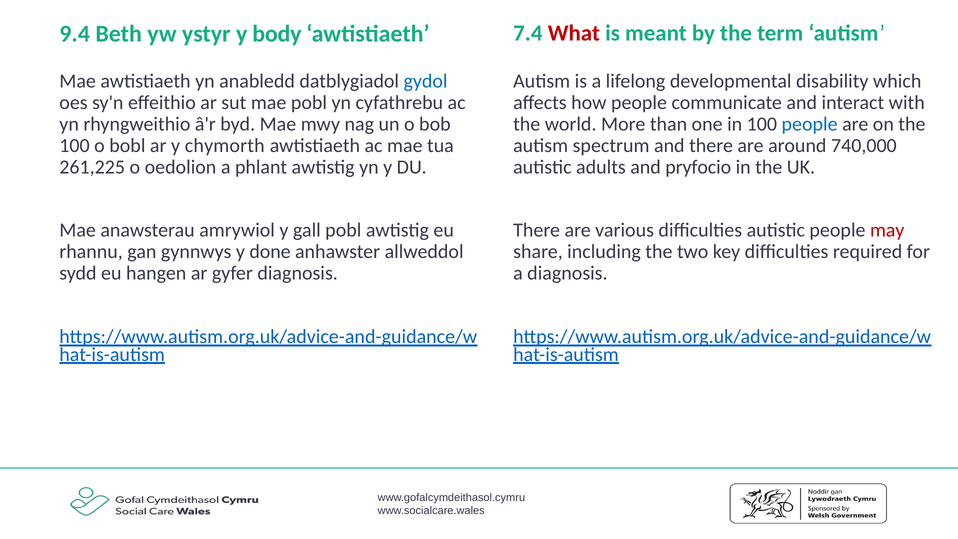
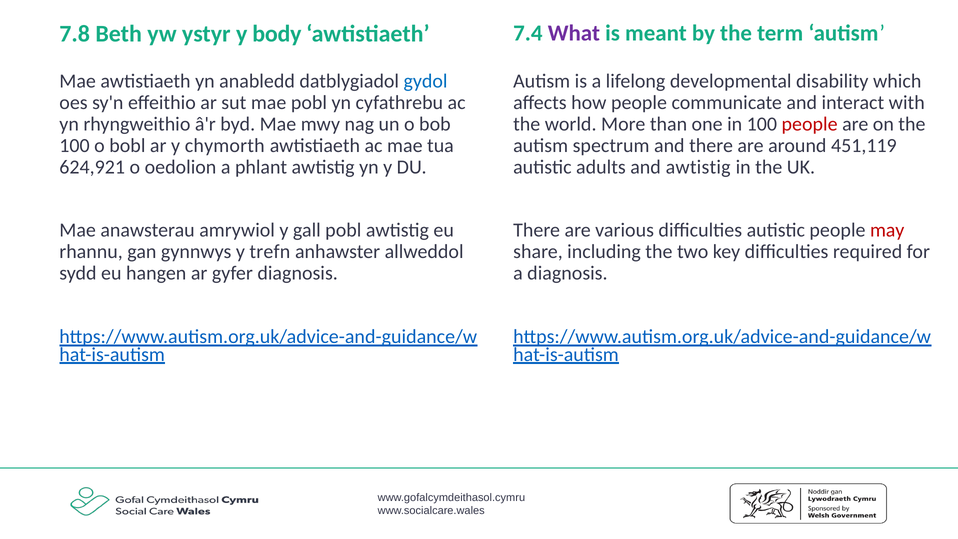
What colour: red -> purple (574, 33)
9.4: 9.4 -> 7.8 (75, 34)
people colour: blue -> red (810, 124)
740,000: 740,000 -> 451,119 (864, 146)
261,225: 261,225 -> 624,921 (92, 167)
and pryfocio: pryfocio -> awtistig (698, 167)
done: done -> trefn (270, 252)
